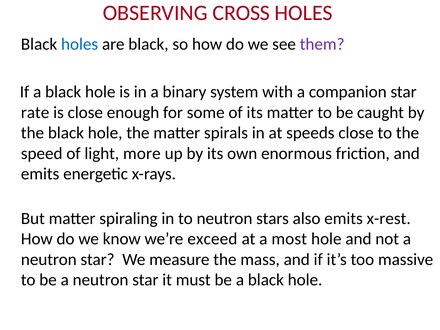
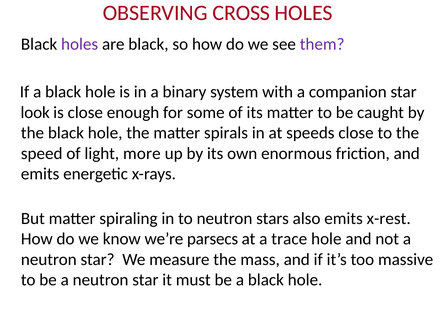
holes colour: blue -> purple (80, 44)
rate: rate -> look (35, 113)
exceed: exceed -> parsecs (213, 239)
most: most -> trace (289, 239)
